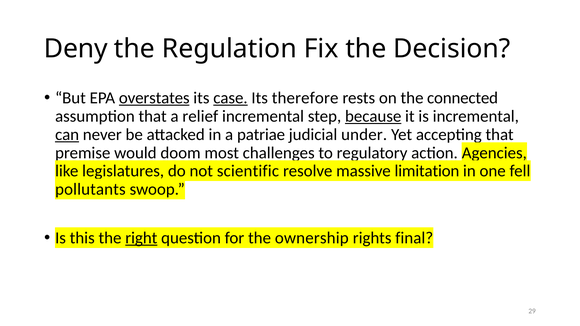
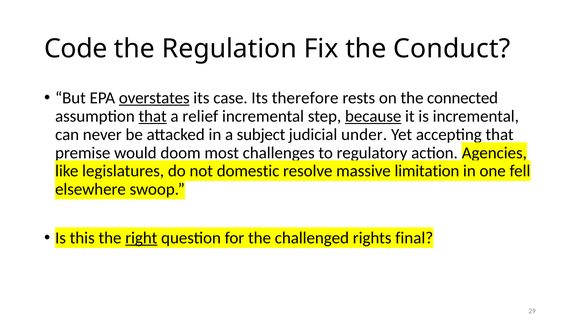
Deny: Deny -> Code (76, 49)
Decision: Decision -> Conduct (452, 49)
case underline: present -> none (230, 98)
that underline: none -> present (153, 116)
can underline: present -> none (67, 135)
patriae: patriae -> subject (261, 135)
scientific: scientific -> domestic (248, 171)
pollutants: pollutants -> elsewhere (90, 189)
ownership: ownership -> challenged (312, 238)
